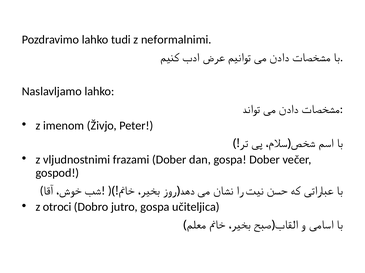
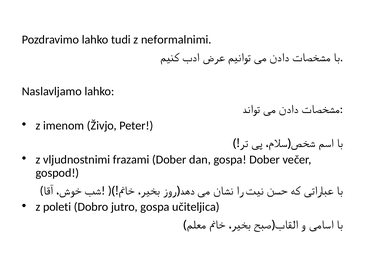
otroci: otroci -> poleti (57, 208)
